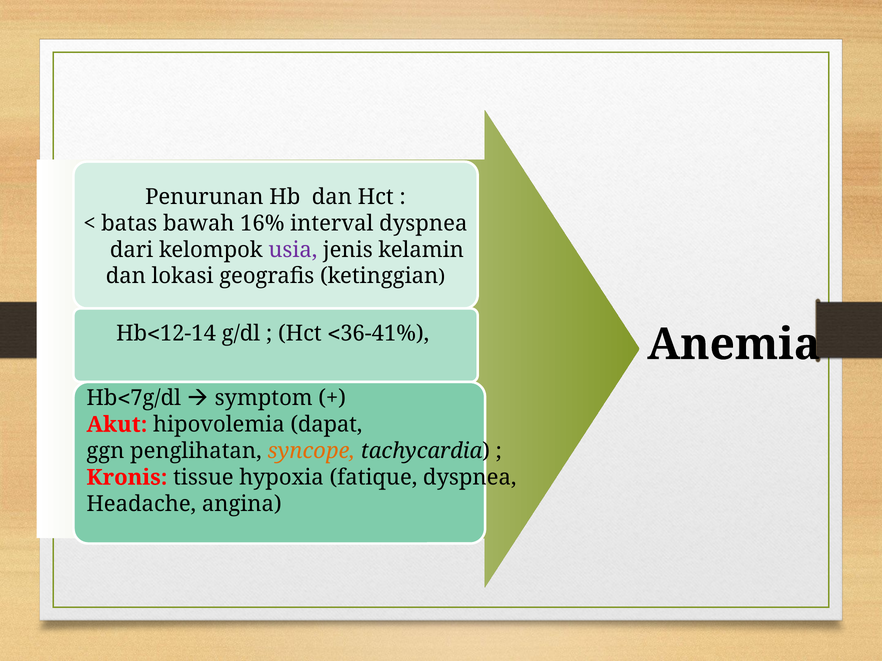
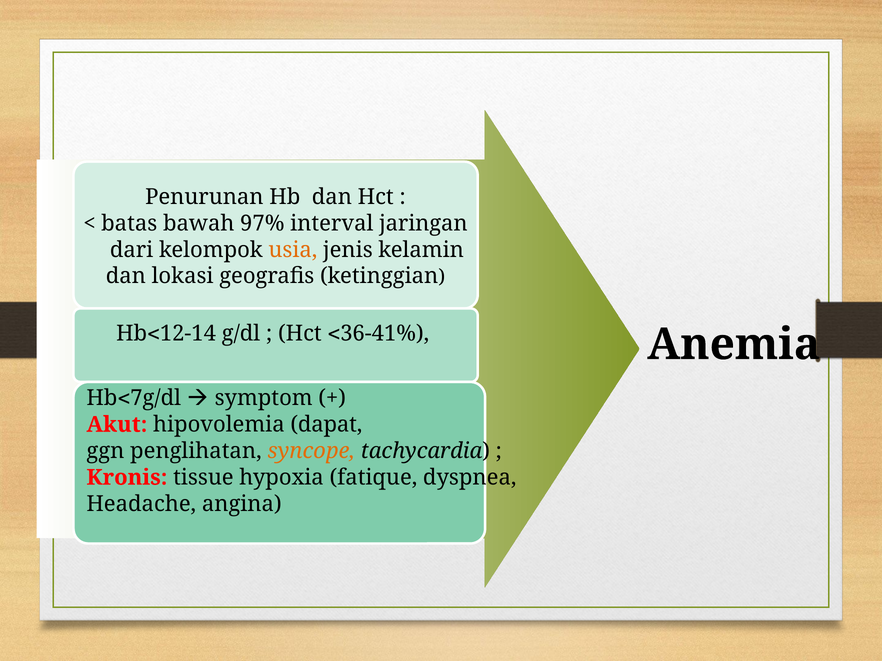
16%: 16% -> 97% (262, 224)
interval dyspnea: dyspnea -> jaringan (423, 224)
usia colour: purple -> orange (293, 250)
